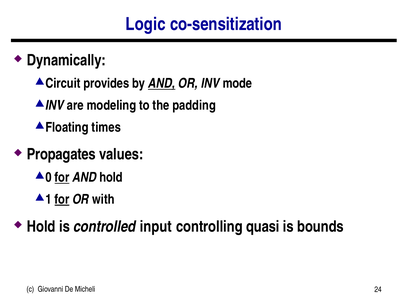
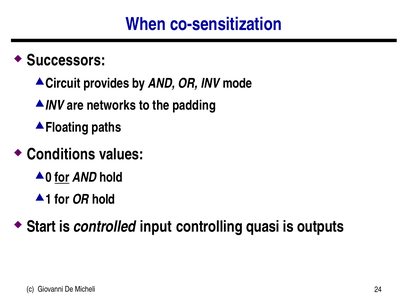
Logic: Logic -> When (146, 24)
Dynamically: Dynamically -> Successors (66, 60)
AND underline: present -> none (162, 84)
modeling: modeling -> networks (111, 106)
times: times -> paths (106, 127)
Propagates: Propagates -> Conditions (61, 155)
for underline: present -> none (62, 200)
OR with: with -> hold (104, 200)
Hold: Hold -> Start (41, 227)
bounds: bounds -> outputs (321, 227)
